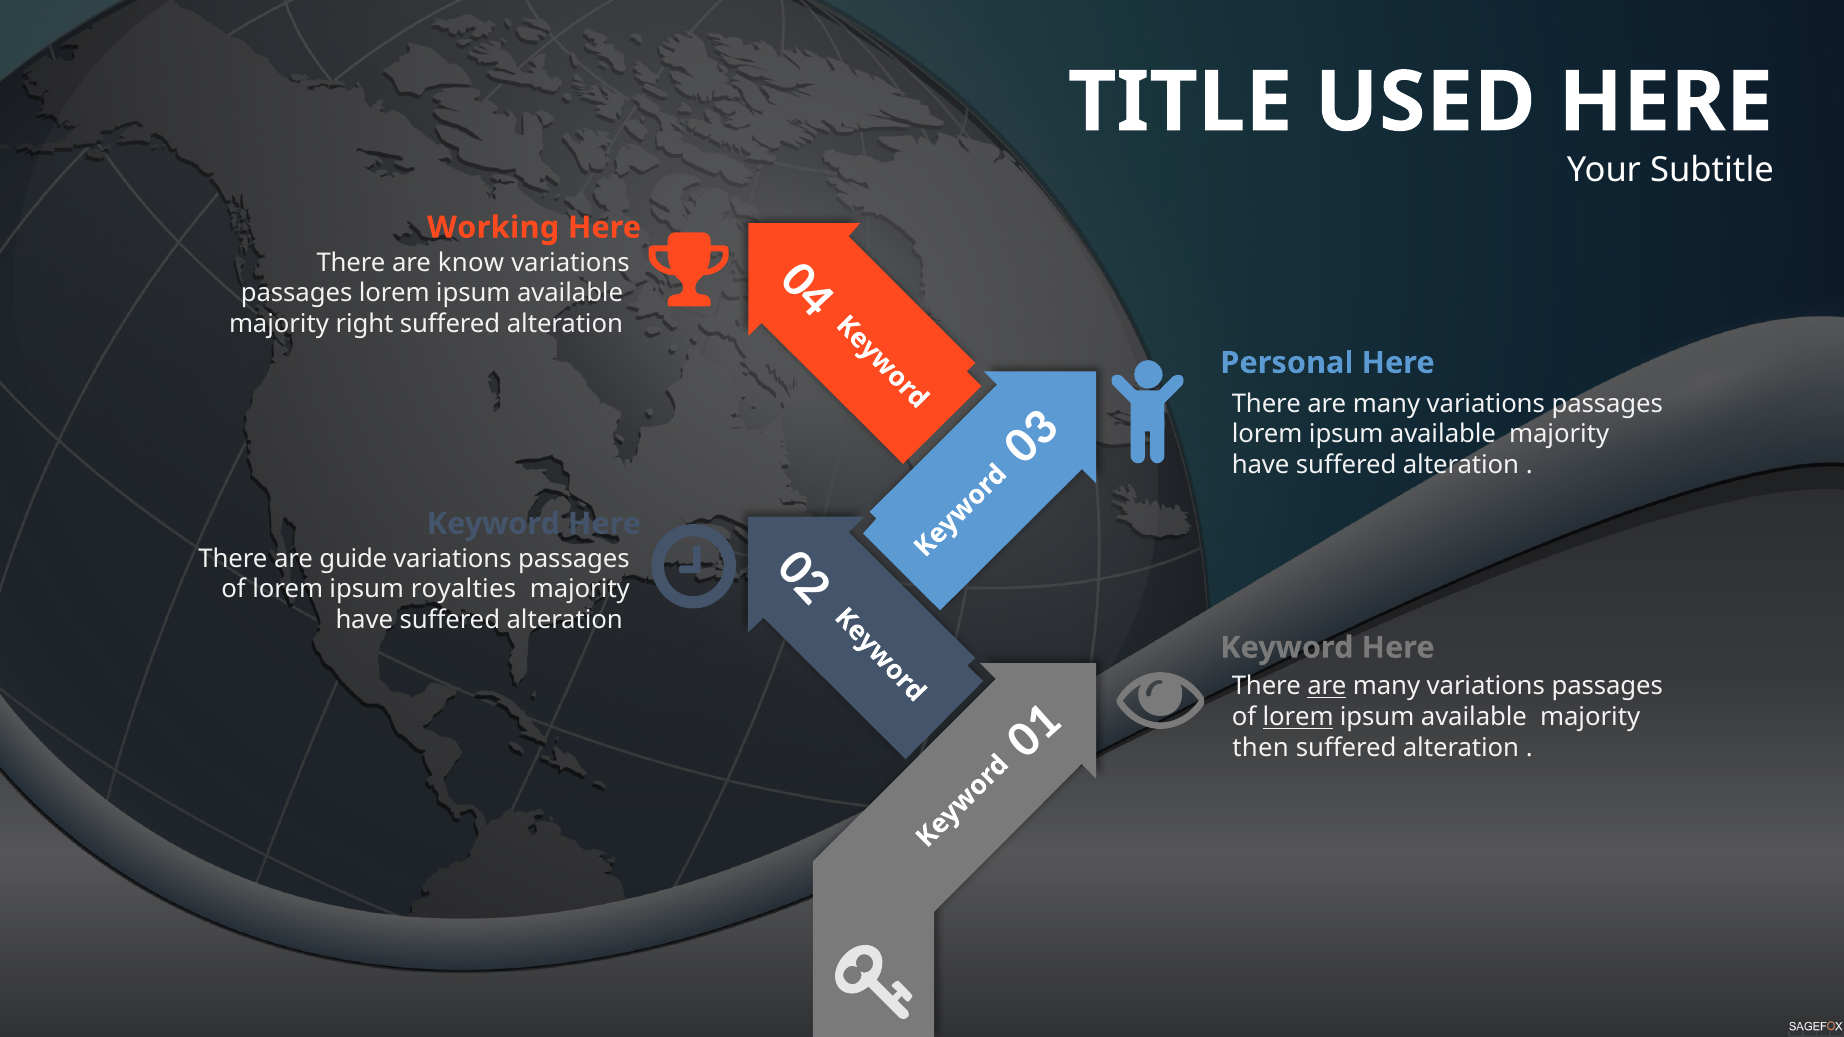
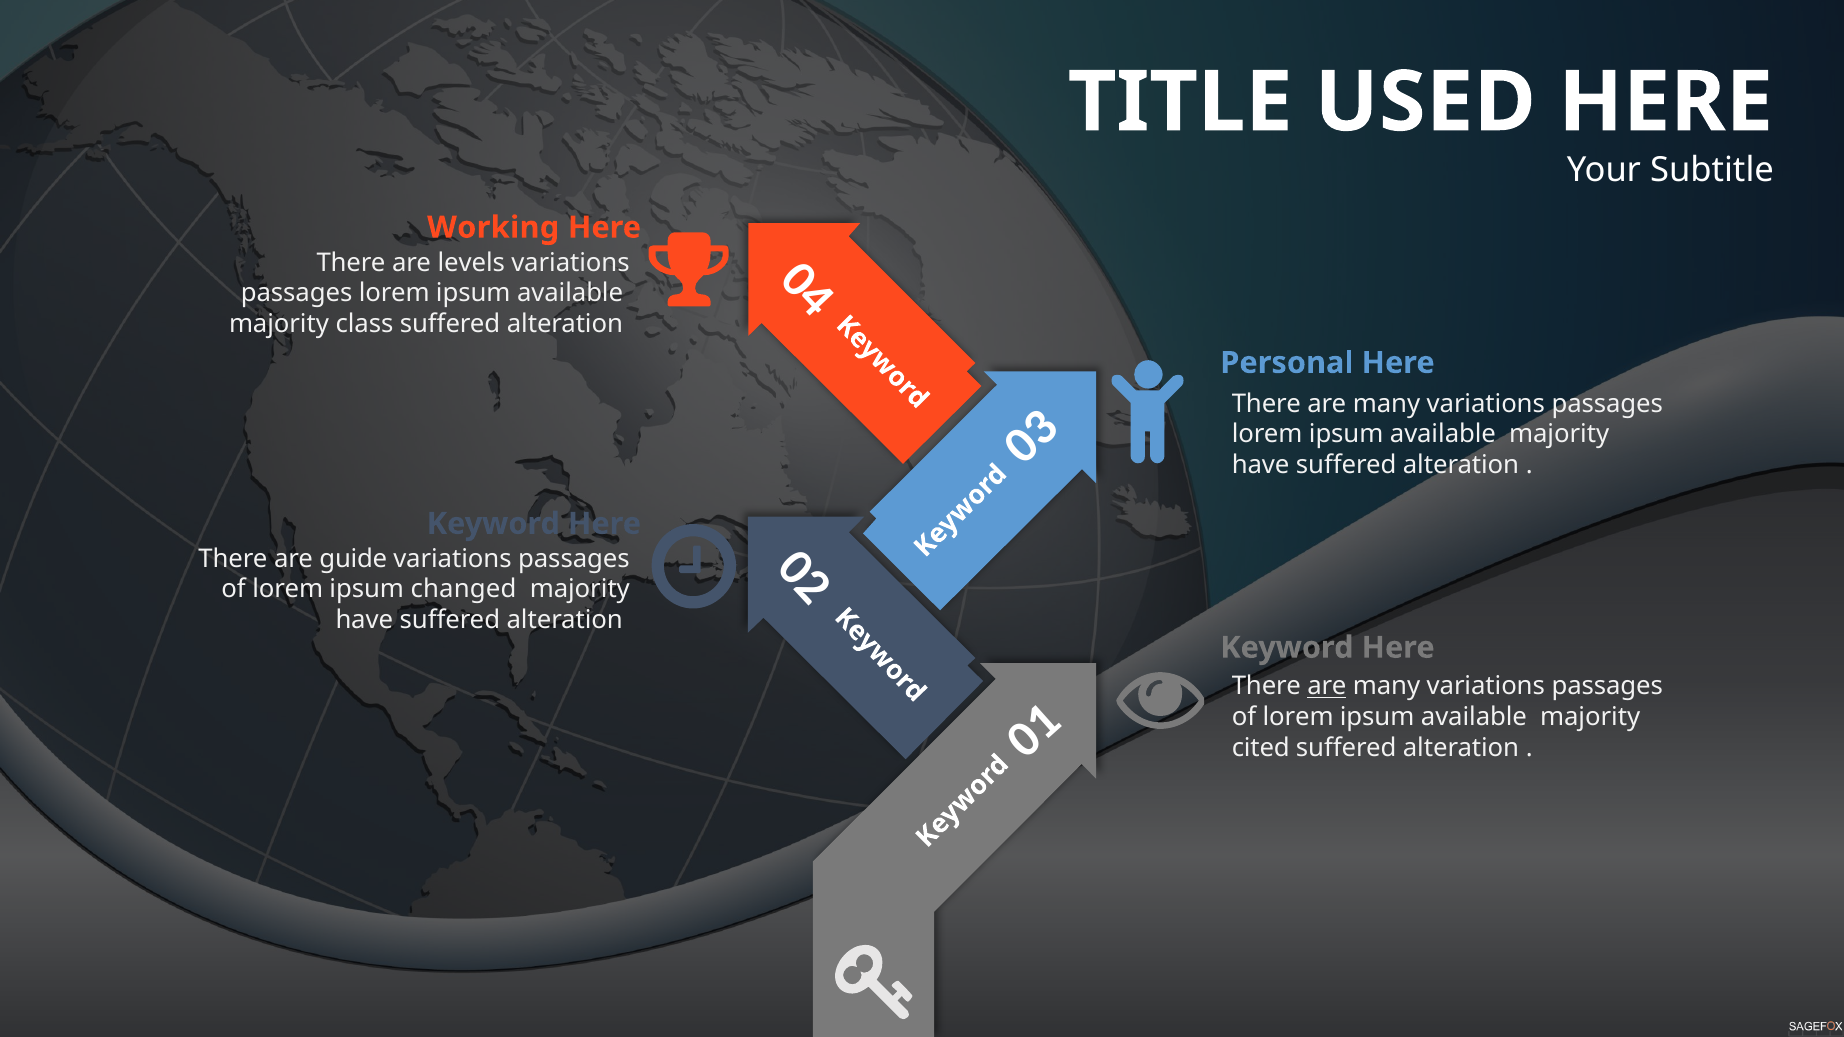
know: know -> levels (471, 263)
right: right -> class (364, 324)
royalties: royalties -> changed (464, 590)
lorem underline: present -> none (1298, 717)
then: then -> cited (1261, 748)
